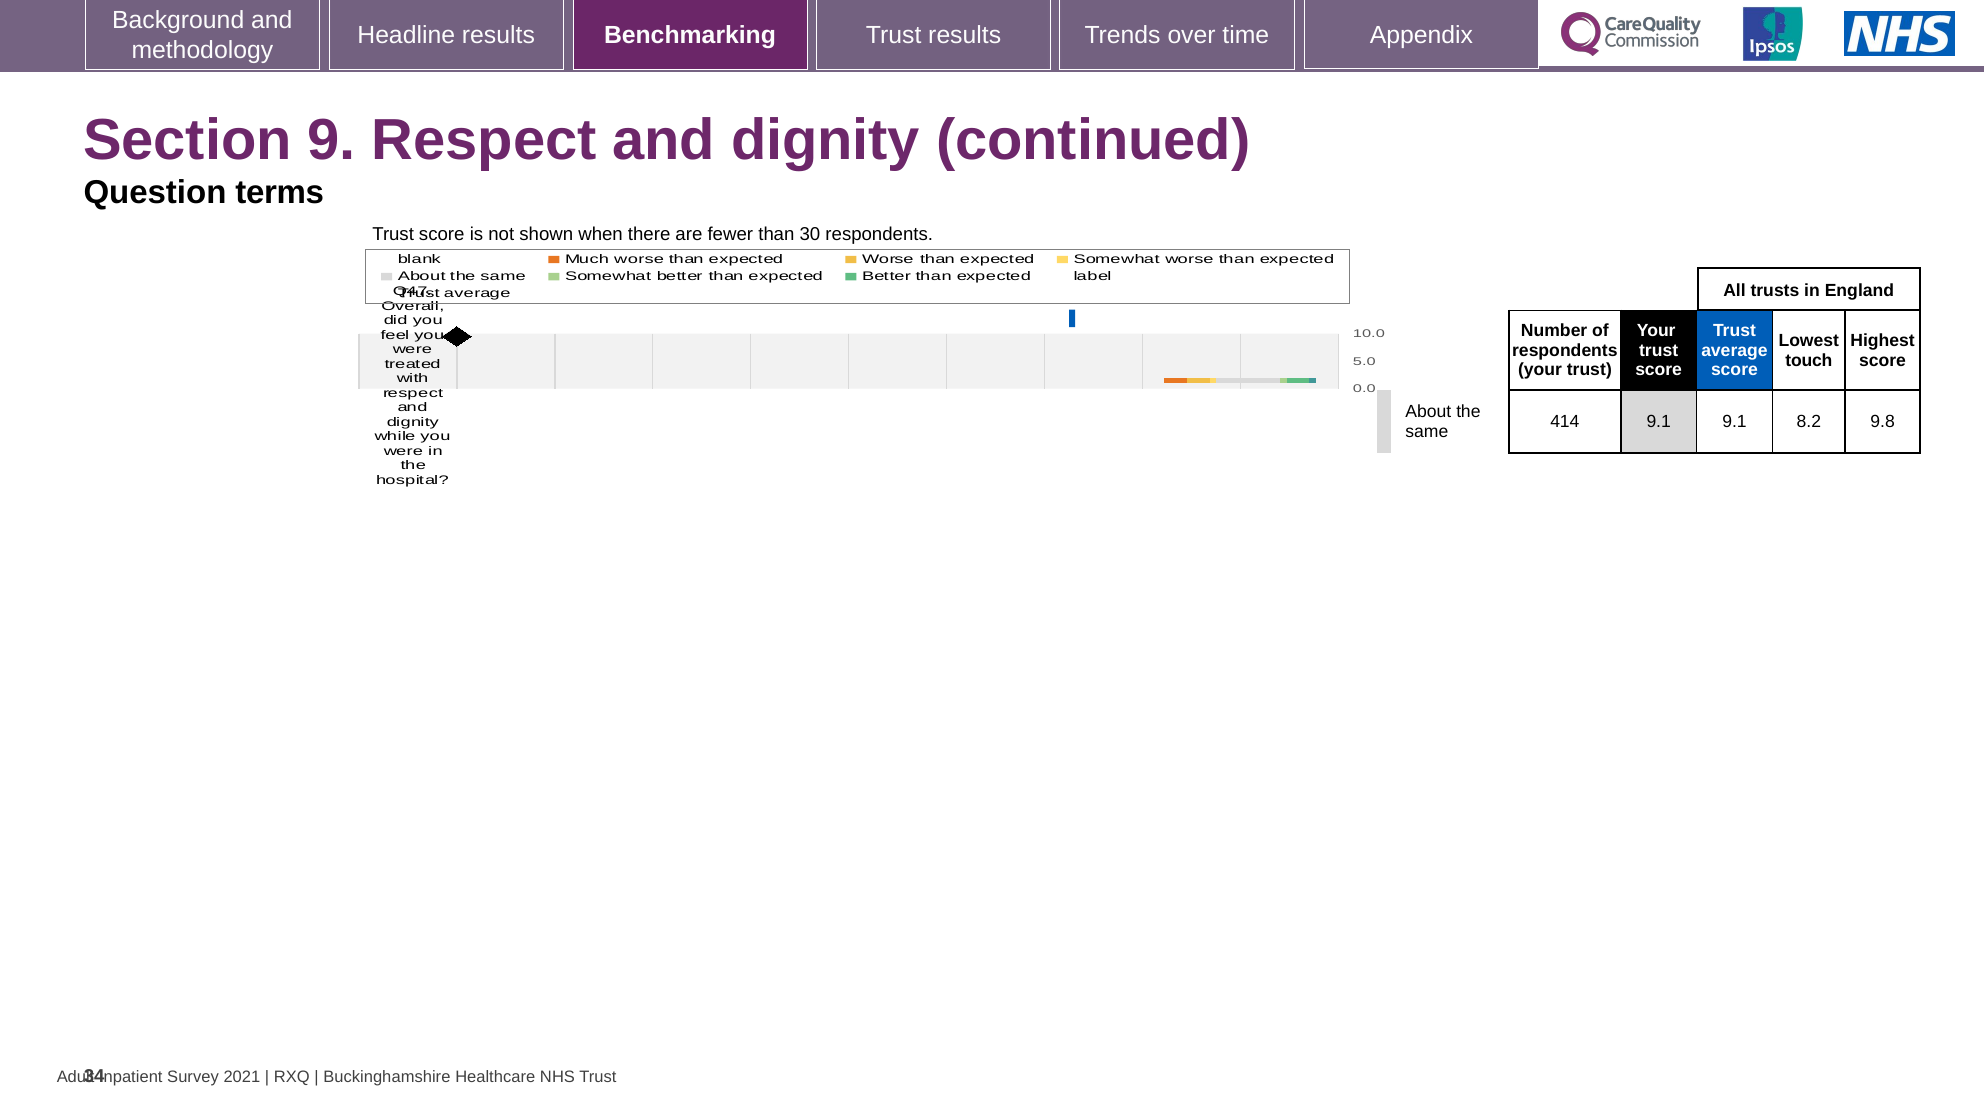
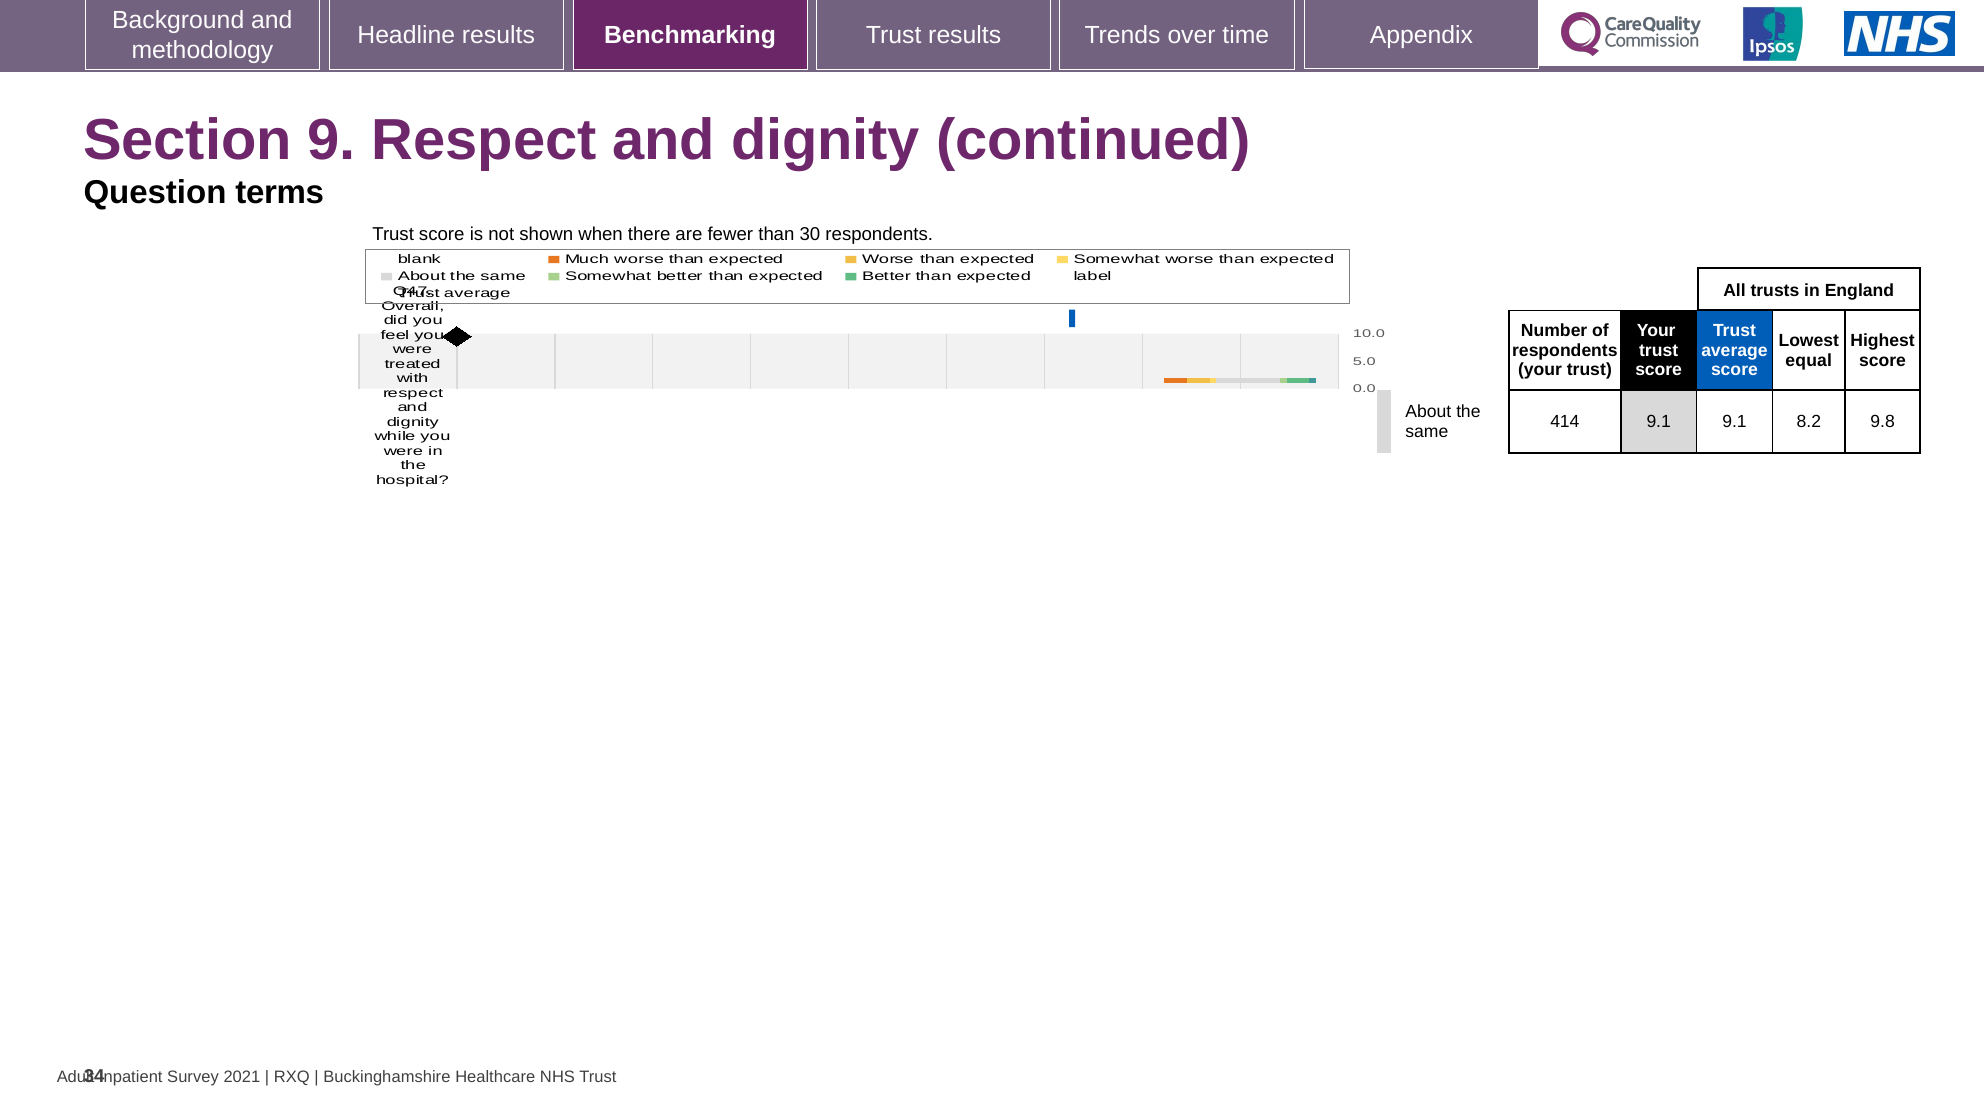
touch: touch -> equal (1809, 360)
